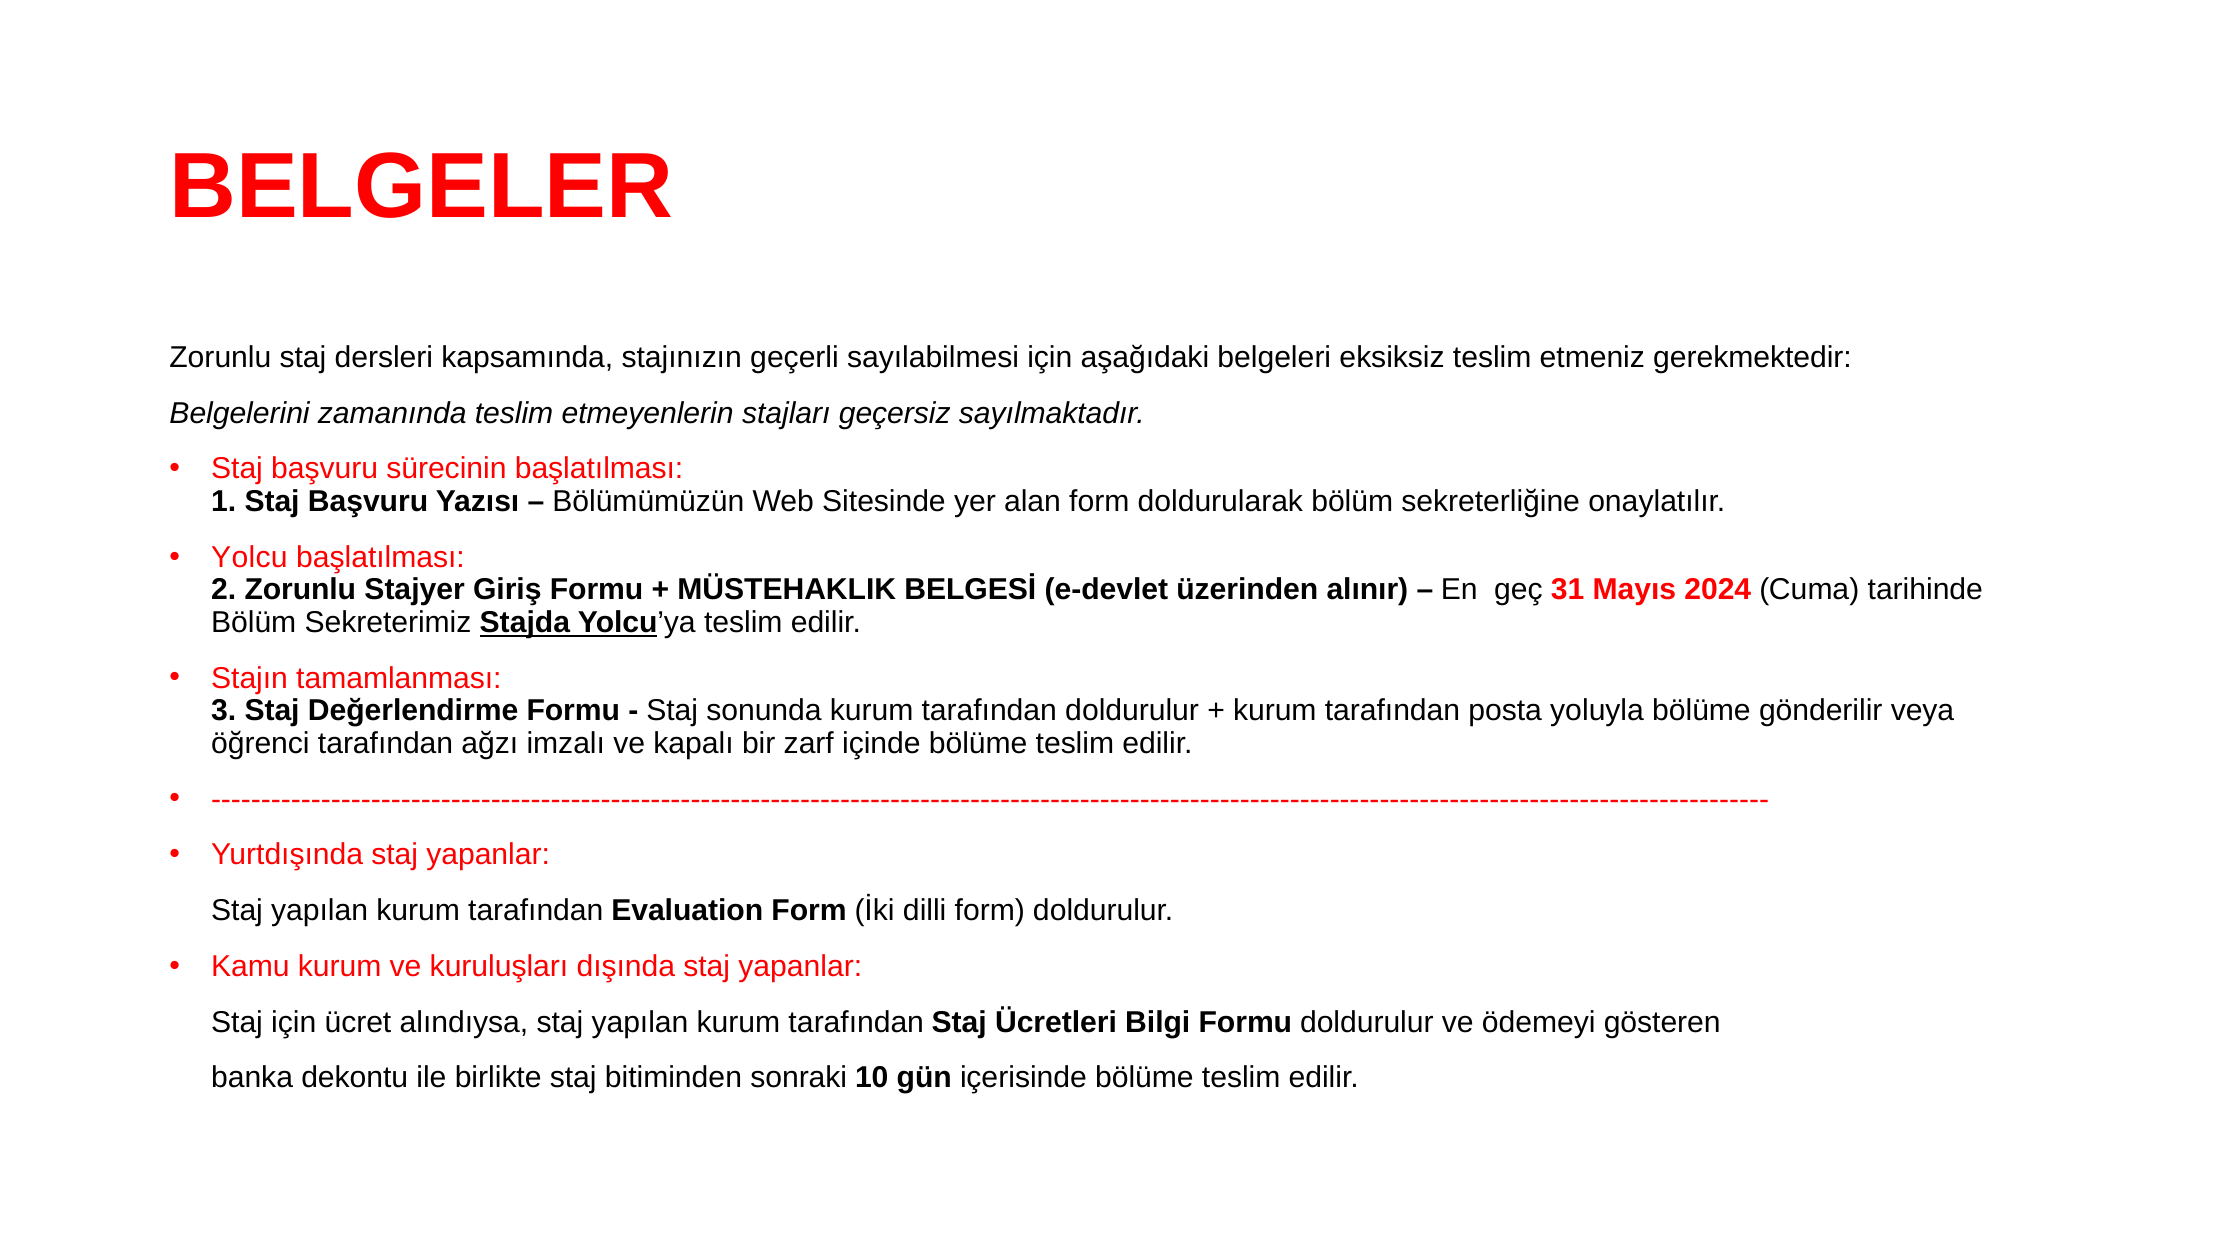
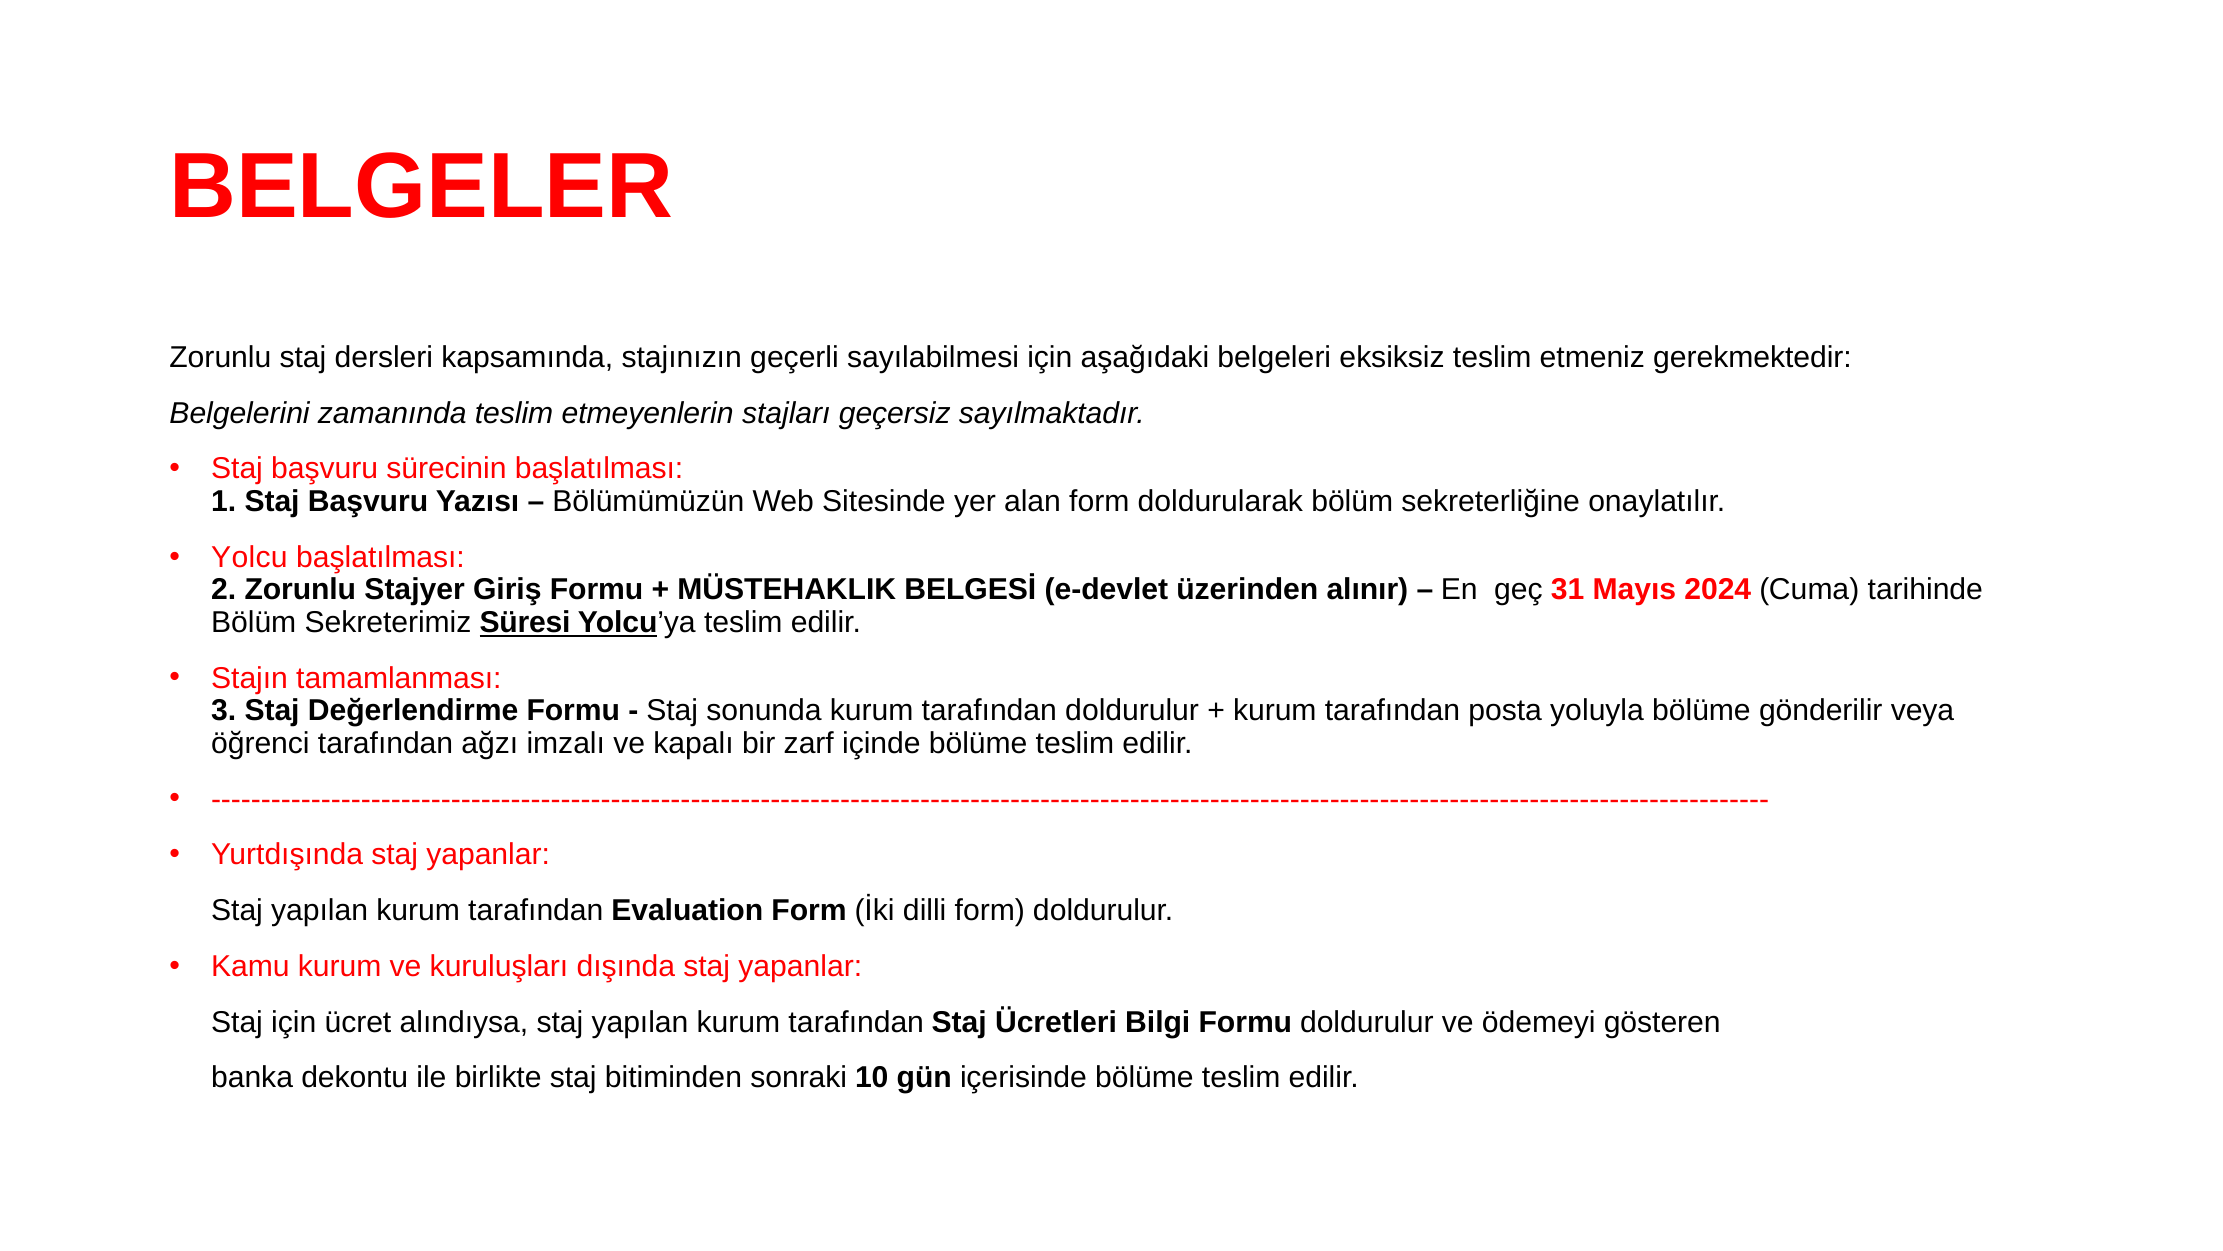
Stajda: Stajda -> Süresi (525, 622)
